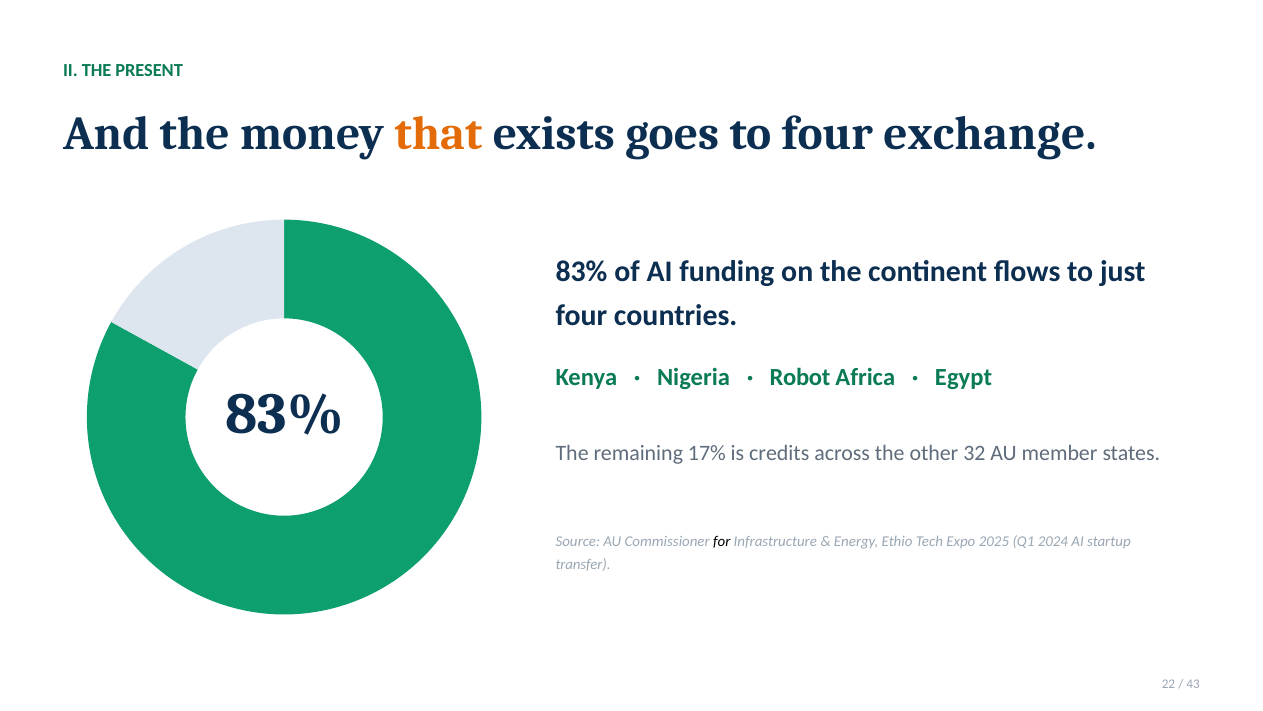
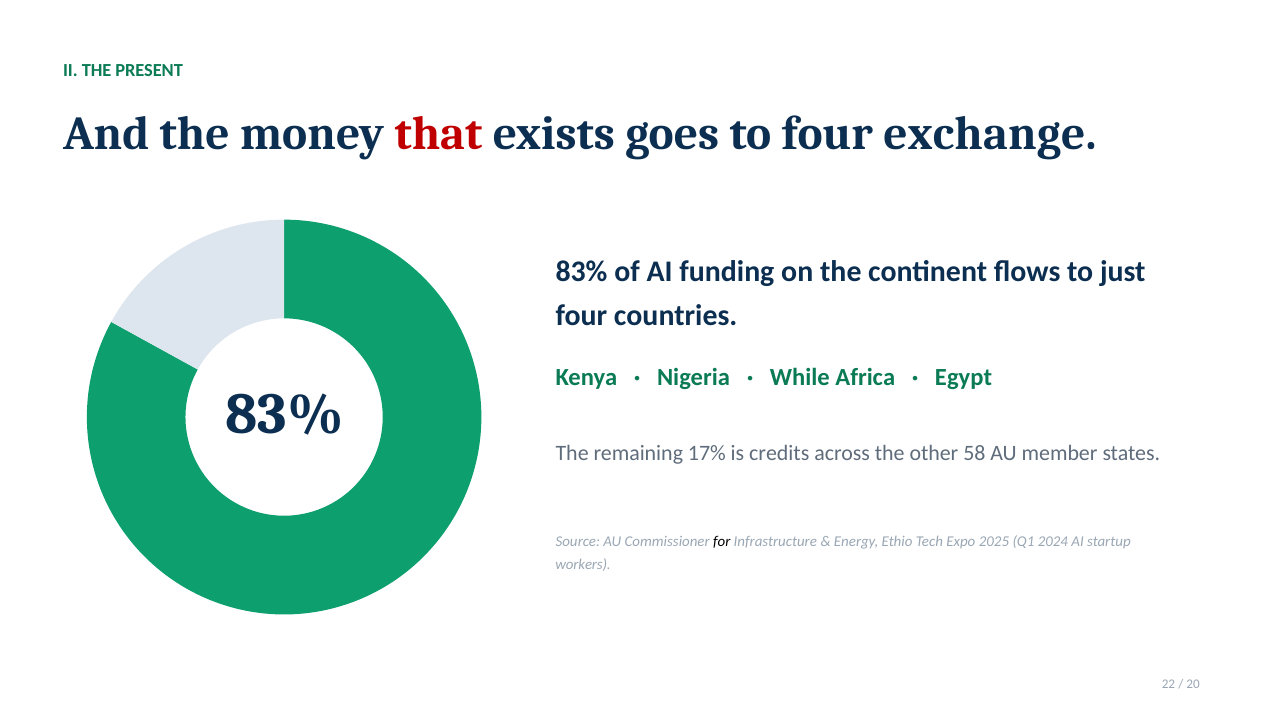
that colour: orange -> red (438, 133)
Robot: Robot -> While (800, 377)
32: 32 -> 58 (974, 452)
transfer: transfer -> workers (583, 565)
43: 43 -> 20 (1193, 684)
